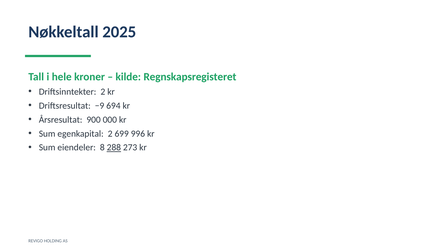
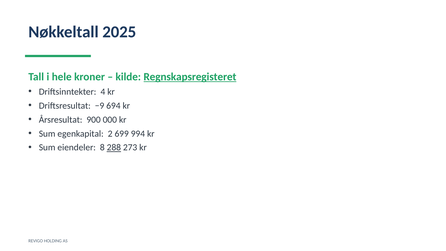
Regnskapsregisteret underline: none -> present (190, 77)
Driftsinntekter 2: 2 -> 4 (103, 92)
996: 996 -> 994 (138, 134)
